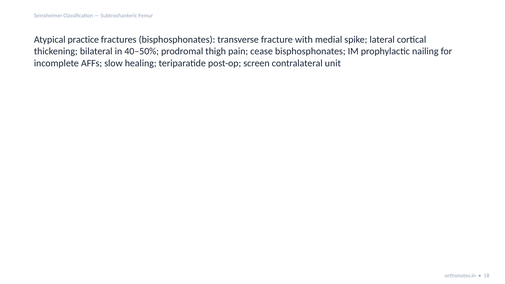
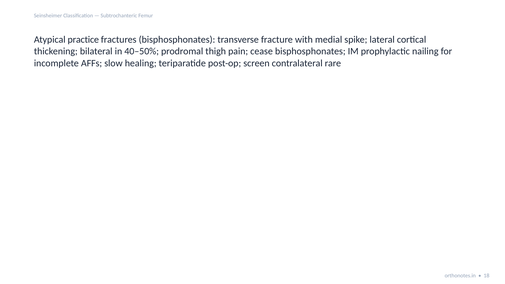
unit: unit -> rare (333, 63)
